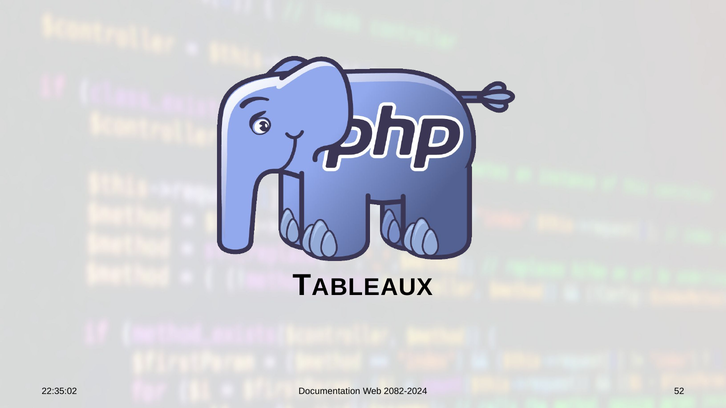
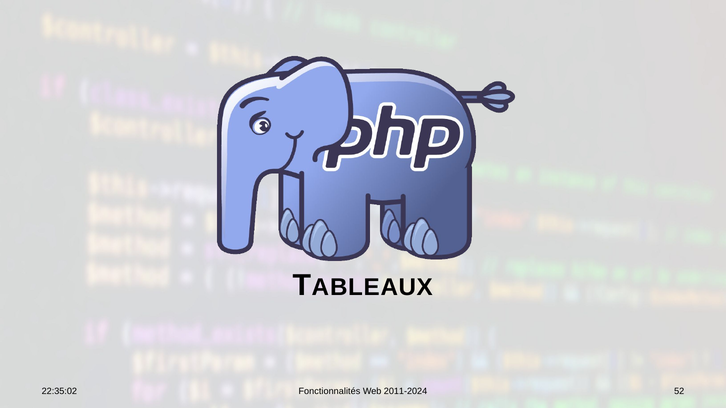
Documentation: Documentation -> Fonctionnalités (329, 391)
2082-2024: 2082-2024 -> 2011-2024 (406, 391)
